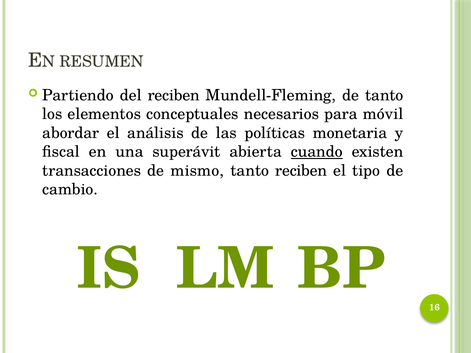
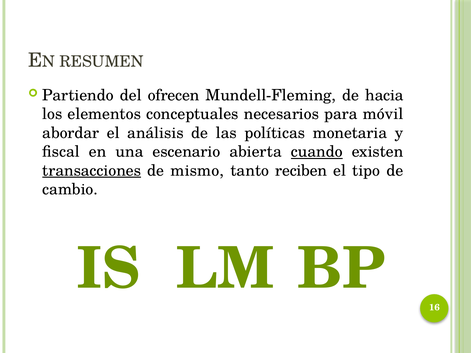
del reciben: reciben -> ofrecen (174, 95)
de tanto: tanto -> hacia (384, 95)
superávit: superávit -> escenario (186, 152)
transacciones underline: none -> present (92, 171)
